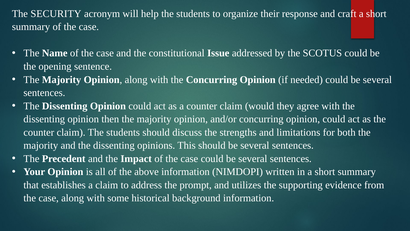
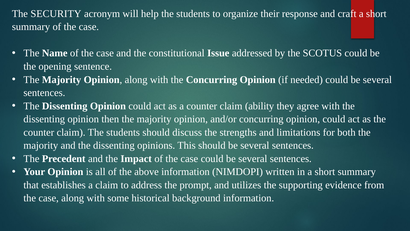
would: would -> ability (260, 106)
